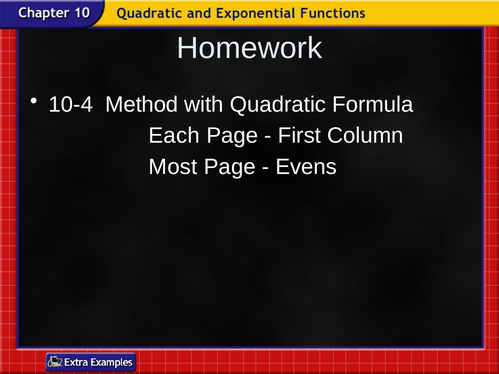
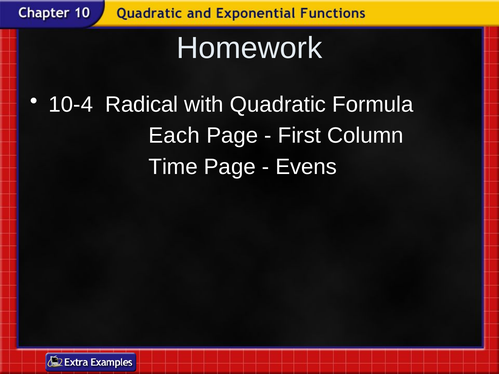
Method: Method -> Radical (142, 105)
Most: Most -> Time (173, 167)
